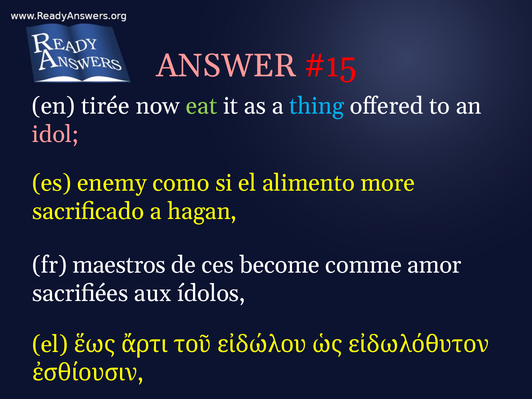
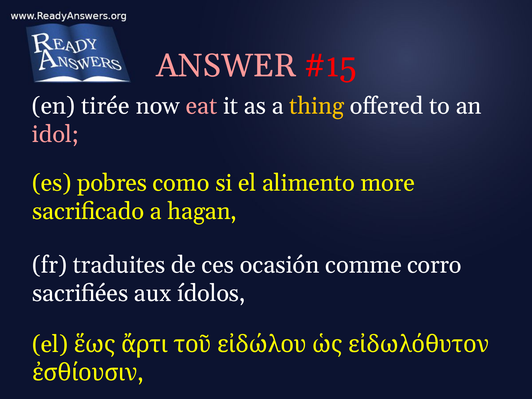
eat colour: light green -> pink (202, 106)
thing colour: light blue -> yellow (317, 106)
enemy: enemy -> pobres (112, 183)
maestros: maestros -> traduites (119, 265)
become: become -> ocasión (280, 265)
amor: amor -> corro (434, 265)
